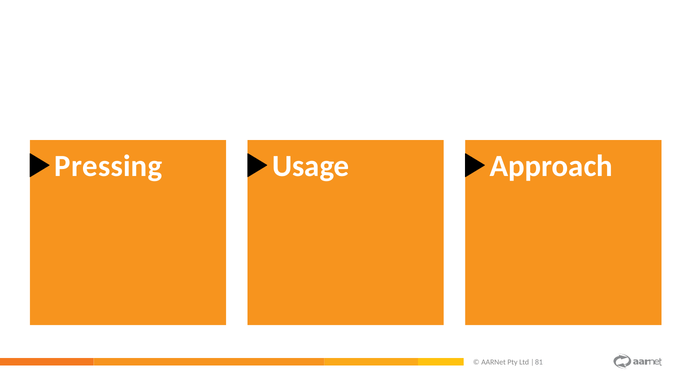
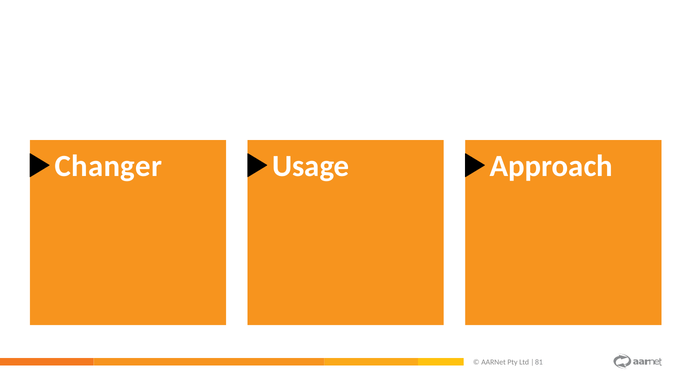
Pressing: Pressing -> Changer (108, 166)
